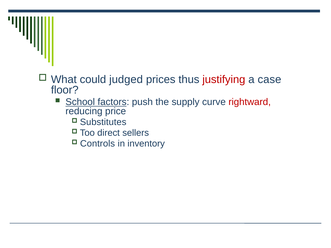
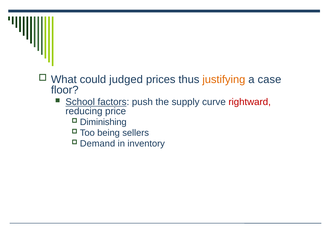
justifying colour: red -> orange (224, 80)
Substitutes: Substitutes -> Diminishing (103, 122)
direct: direct -> being (109, 133)
Controls: Controls -> Demand (98, 144)
